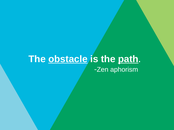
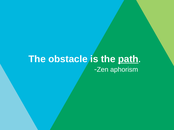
obstacle underline: present -> none (68, 59)
